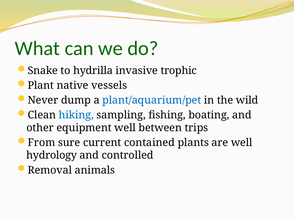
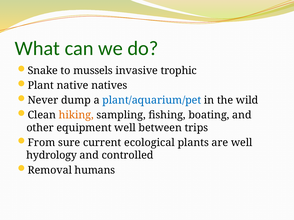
hydrilla: hydrilla -> mussels (93, 71)
vessels: vessels -> natives (109, 86)
hiking colour: blue -> orange (76, 115)
contained: contained -> ecological (149, 143)
animals: animals -> humans (95, 171)
